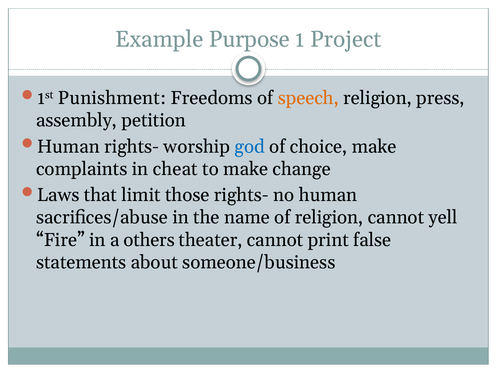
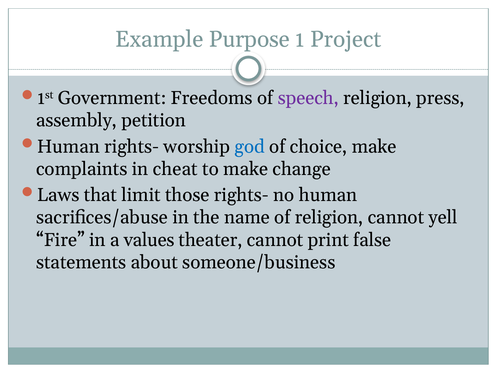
Punishment: Punishment -> Government (112, 98)
speech colour: orange -> purple (308, 98)
others: others -> values (149, 240)
